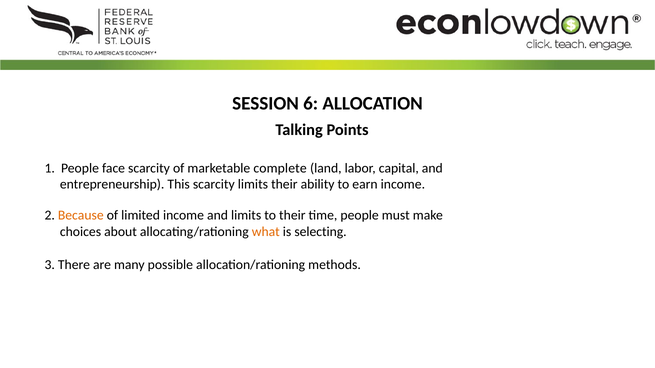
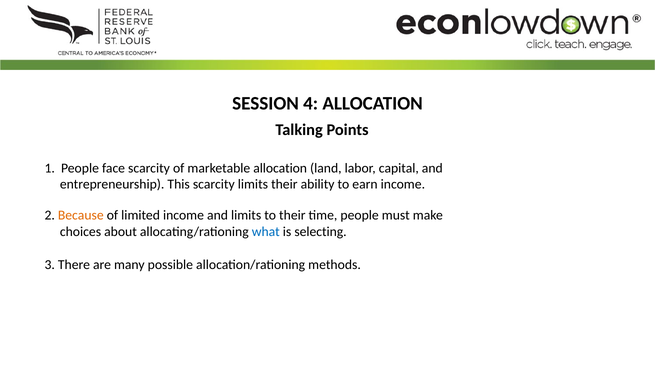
6: 6 -> 4 (311, 104)
marketable complete: complete -> allocation (280, 168)
what colour: orange -> blue (266, 232)
